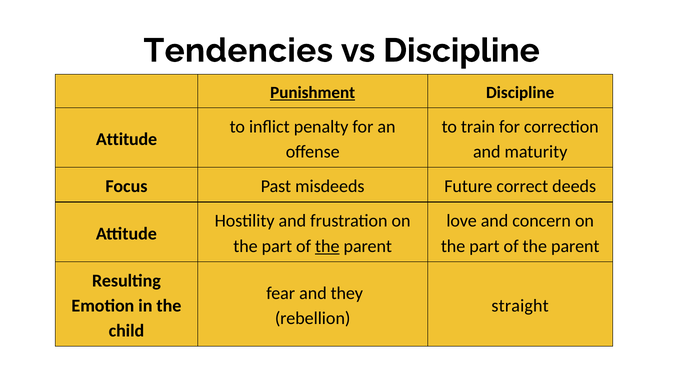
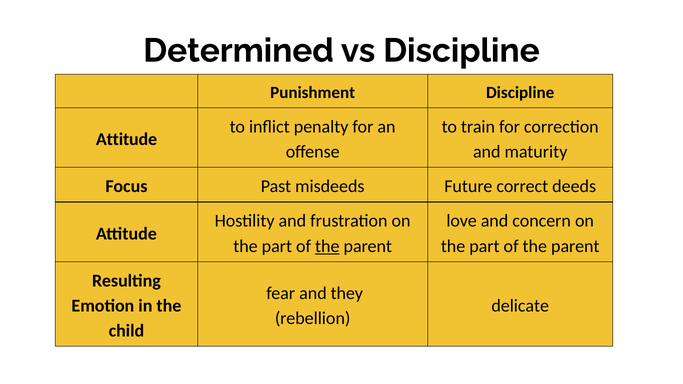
Tendencies: Tendencies -> Determined (239, 51)
Punishment underline: present -> none (313, 93)
straight: straight -> delicate (520, 306)
